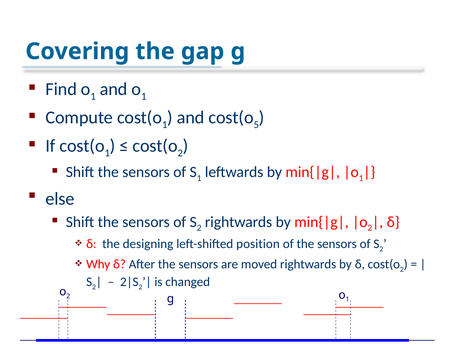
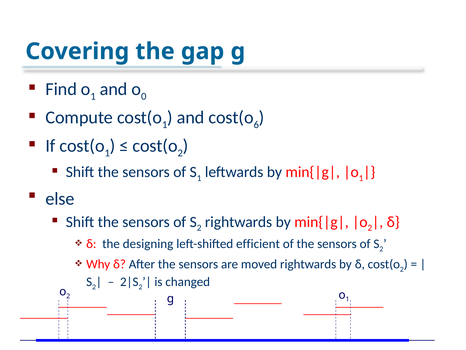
1: 1 -> 0 (144, 96)
5: 5 -> 6 (256, 124)
position: position -> efficient (258, 244)
